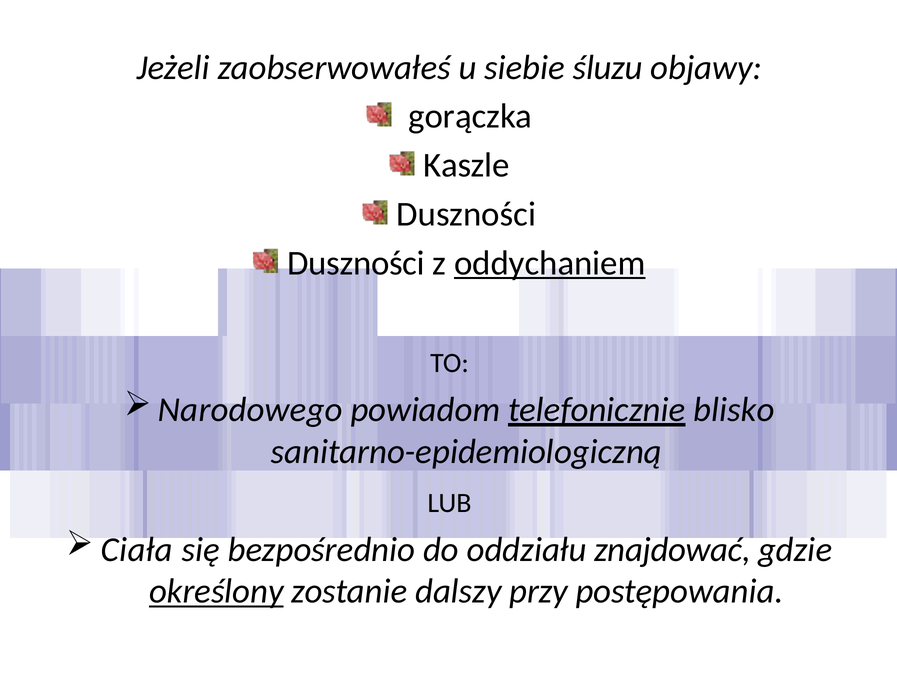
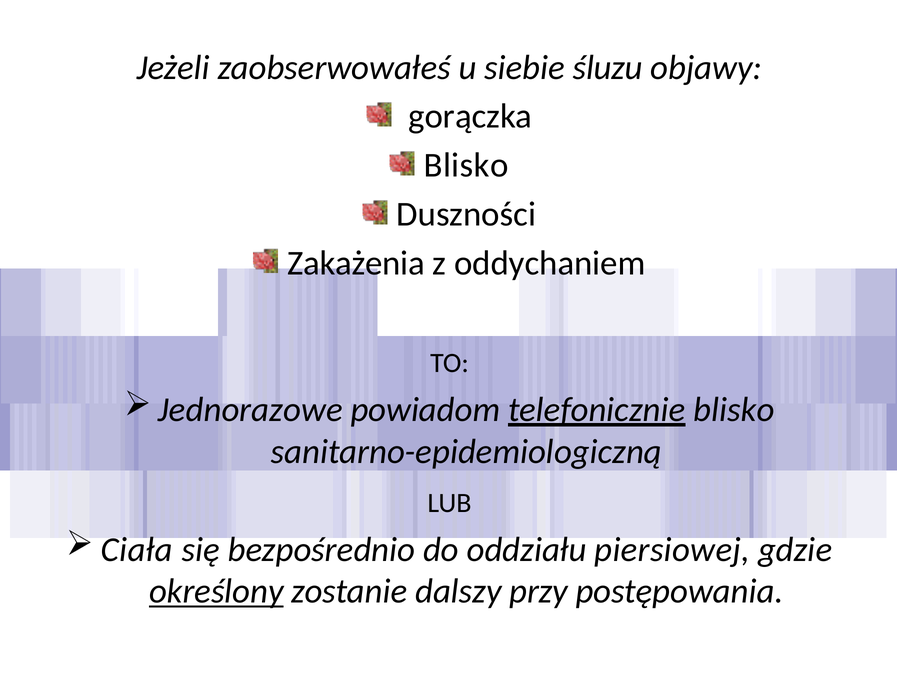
Kaszle: Kaszle -> Blisko (466, 165)
Duszności: Duszności -> Zakażenia (356, 263)
oddychaniem underline: present -> none (550, 263)
Narodowego: Narodowego -> Jednorazowe (250, 410)
znajdować: znajdować -> piersiowej (672, 549)
